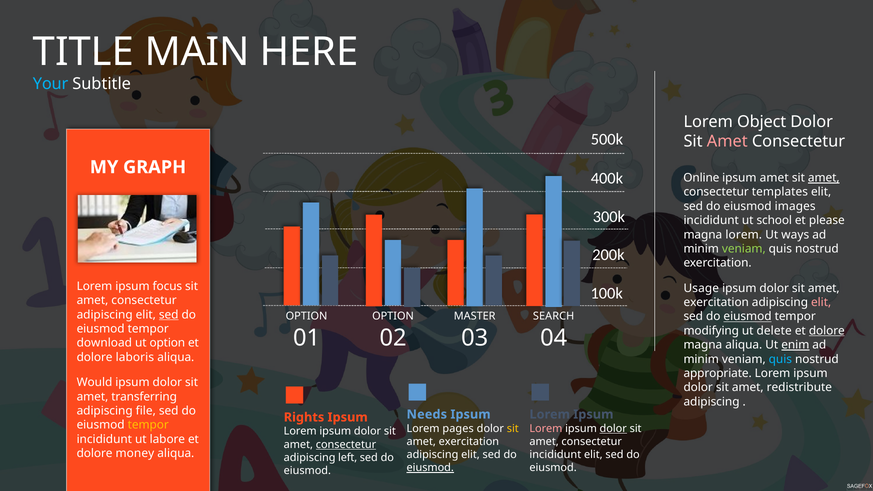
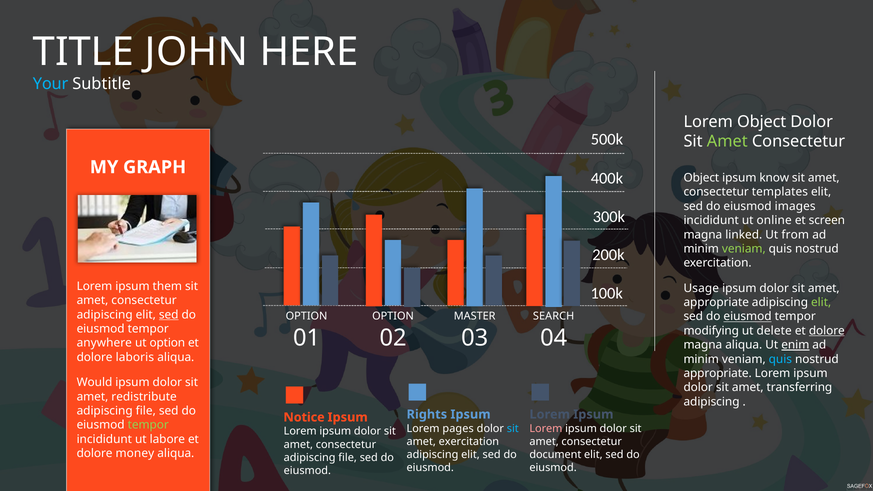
MAIN: MAIN -> JOHN (197, 52)
Amet colour: pink -> light green (727, 142)
Online: Online -> Object (701, 178)
ipsum amet: amet -> know (774, 178)
amet underline: present -> none (824, 178)
school: school -> online (774, 220)
please: please -> screen (827, 220)
magna lorem: lorem -> linked (744, 235)
ways: ways -> from (795, 235)
focus: focus -> them (167, 286)
exercitation: exercitation -> appropriate (716, 302)
elit colour: pink -> light green (821, 302)
download: download -> anywhere (104, 343)
redistribute: redistribute -> transferring (799, 388)
transferring: transferring -> redistribute (144, 397)
Needs: Needs -> Rights (427, 414)
Rights: Rights -> Notice (304, 417)
tempor colour: yellow -> light green (148, 425)
sit colour: yellow -> light blue (513, 429)
dolor underline: present -> none (613, 429)
consectetur underline: present -> none (346, 444)
incididunt: incididunt -> document (555, 455)
left: left -> file (348, 458)
eiusmod underline: present -> none (430, 468)
